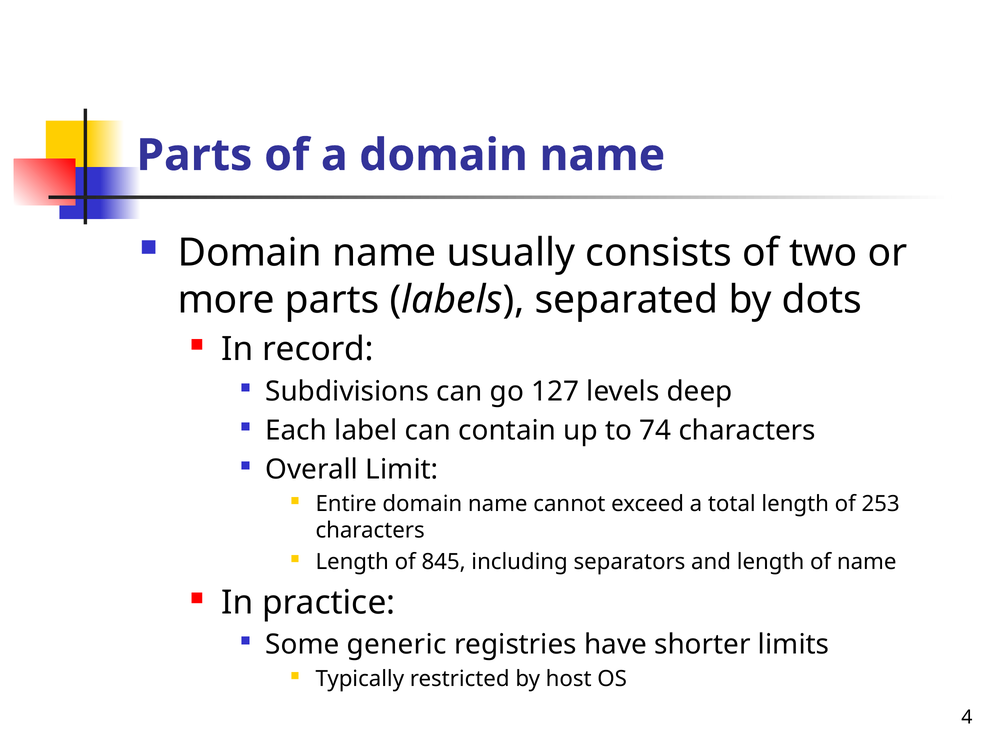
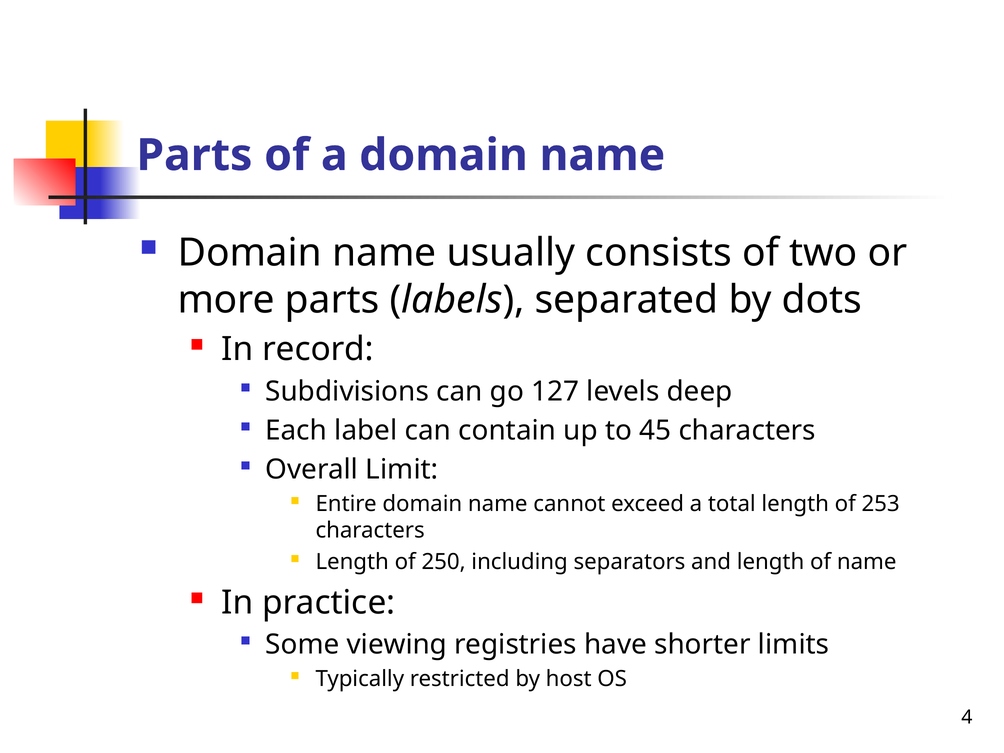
74: 74 -> 45 (655, 430)
845: 845 -> 250 (444, 562)
generic: generic -> viewing (397, 645)
